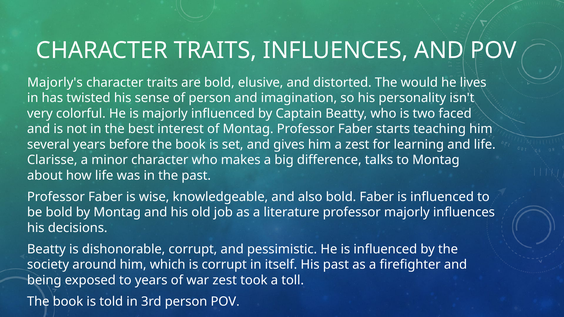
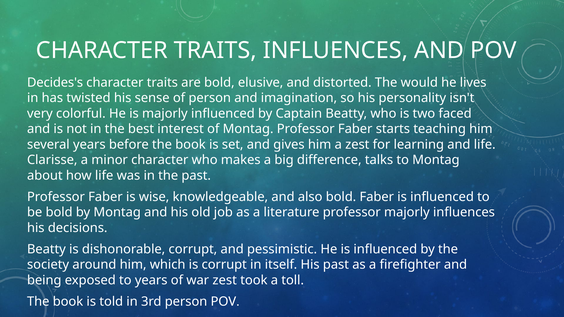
Majorly's: Majorly's -> Decides's (55, 83)
